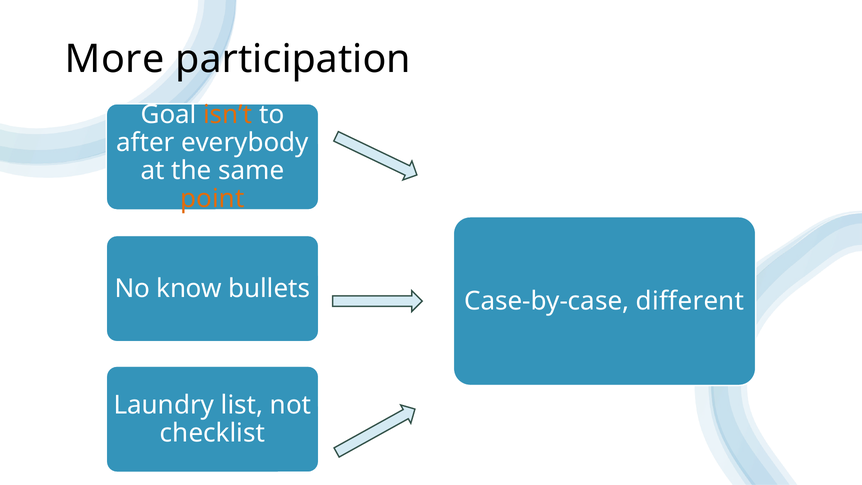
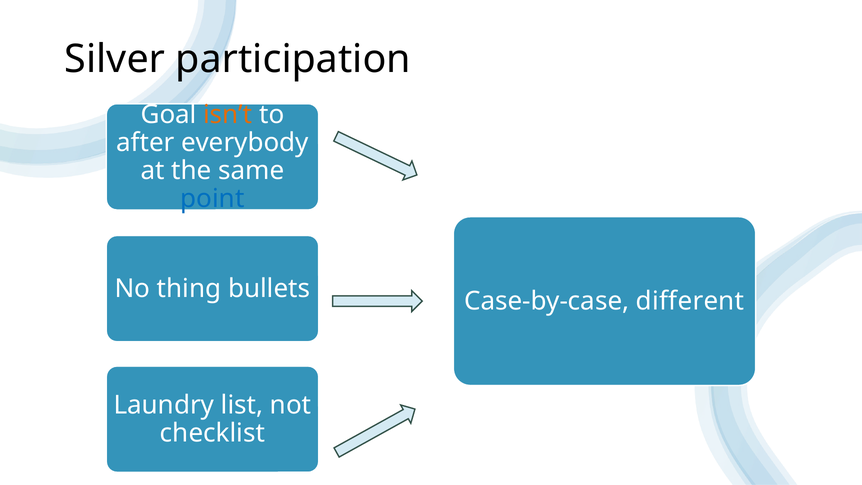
More: More -> Silver (115, 59)
point colour: orange -> blue (212, 199)
know: know -> thing (189, 288)
